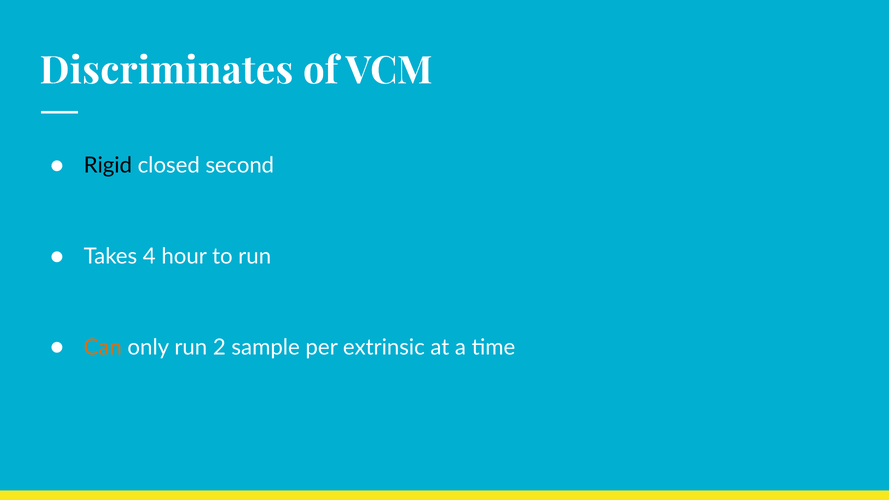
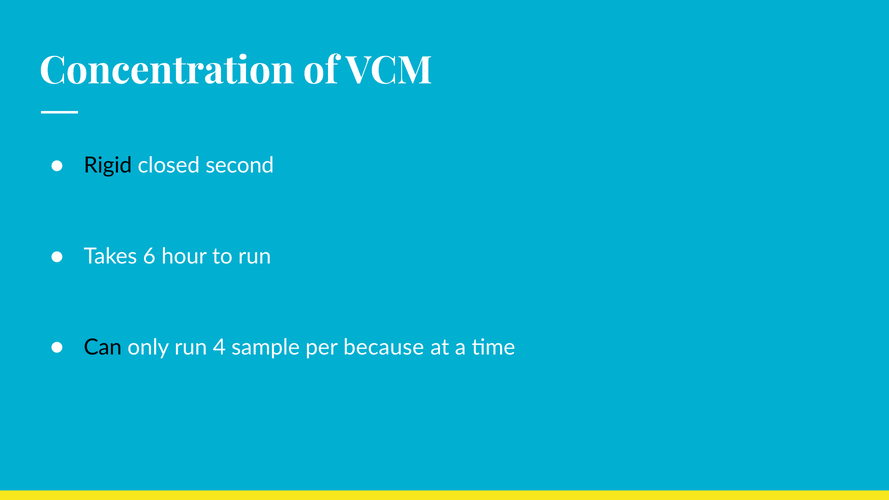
Discriminates: Discriminates -> Concentration (167, 71)
4: 4 -> 6 (149, 257)
Can colour: orange -> black (103, 347)
2: 2 -> 4 (219, 347)
extrinsic: extrinsic -> because (384, 347)
